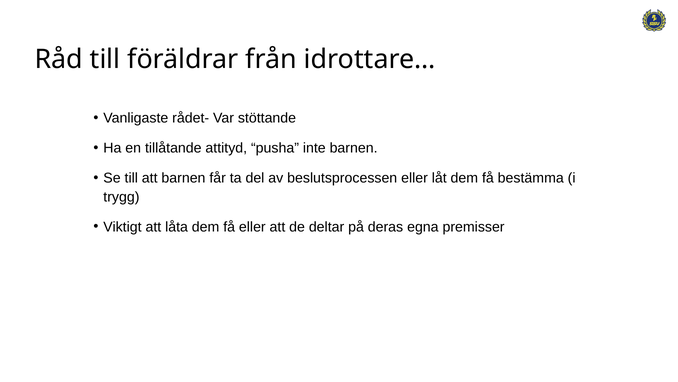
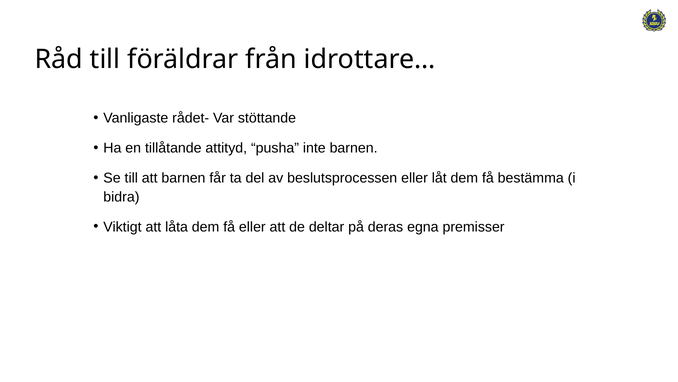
trygg: trygg -> bidra (121, 197)
